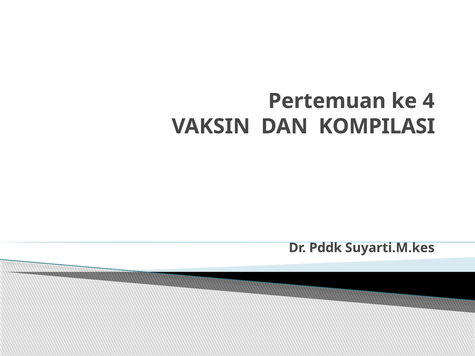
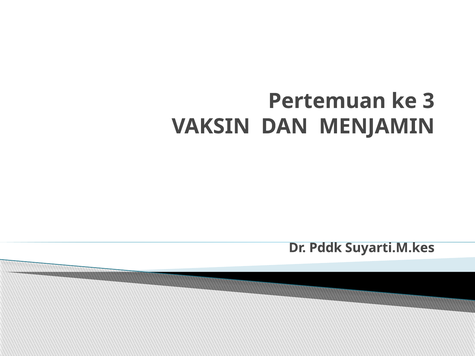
4: 4 -> 3 (429, 101)
KOMPILASI: KOMPILASI -> MENJAMIN (377, 126)
